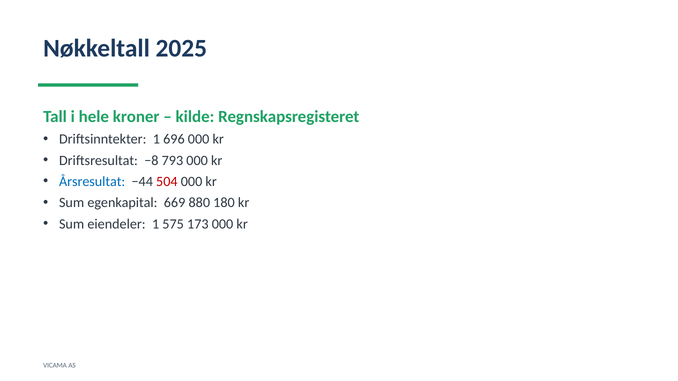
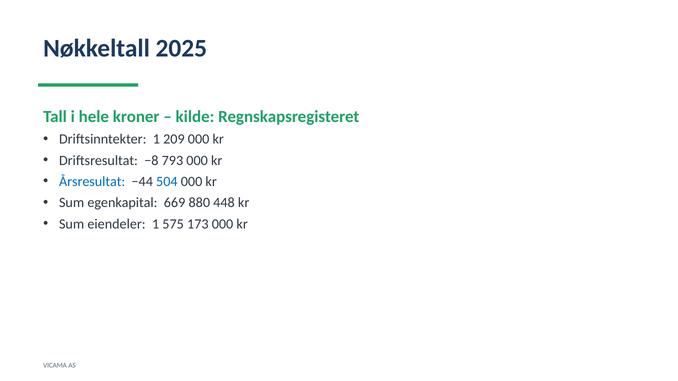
696: 696 -> 209 (174, 139)
504 colour: red -> blue (167, 182)
180: 180 -> 448 (224, 203)
